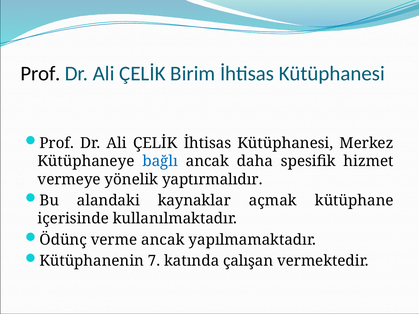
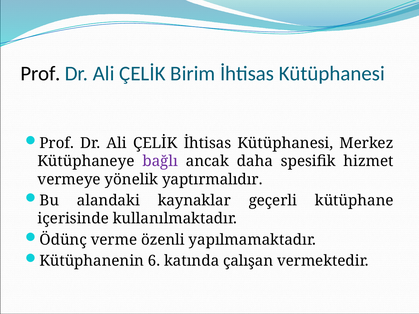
bağlı colour: blue -> purple (160, 161)
açmak: açmak -> geçerli (273, 201)
verme ancak: ancak -> özenli (163, 240)
7: 7 -> 6 (154, 261)
